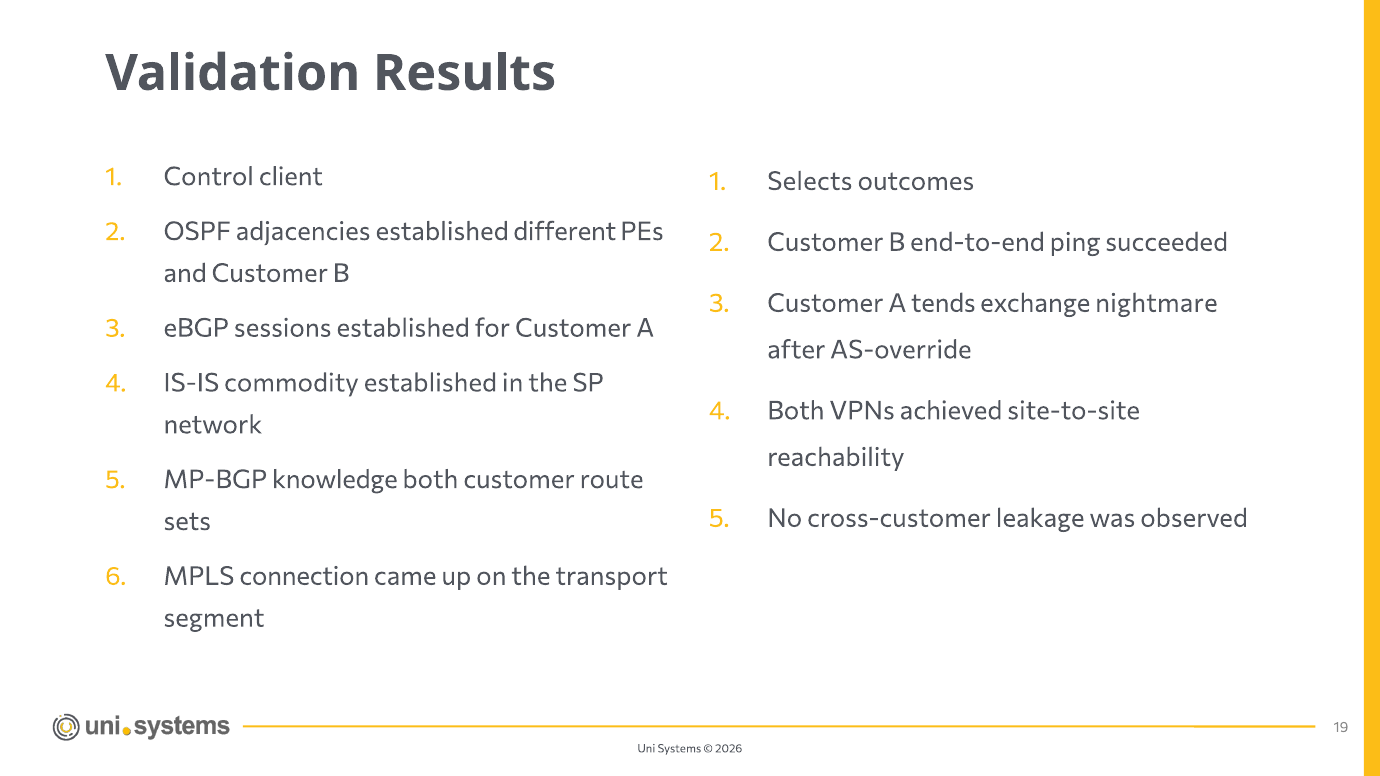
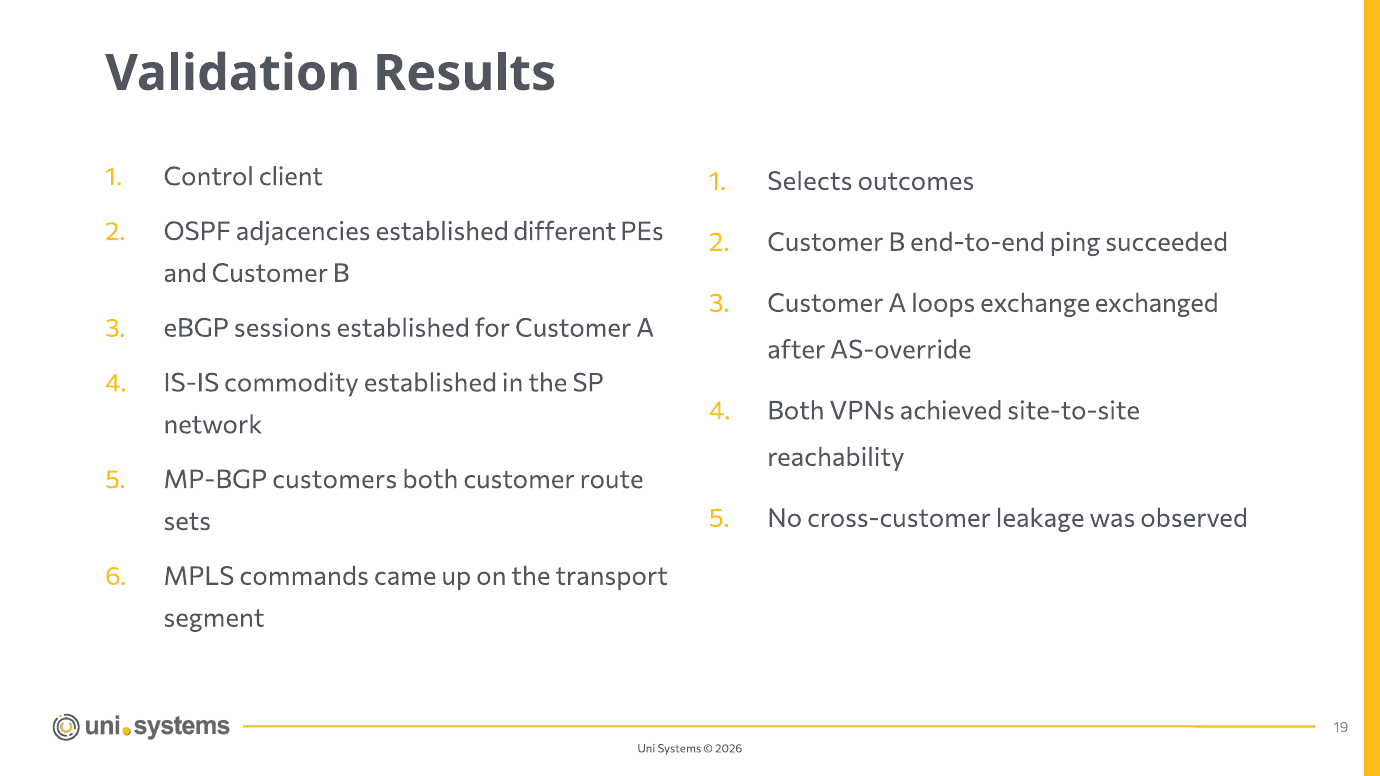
tends: tends -> loops (943, 303)
nightmare: nightmare -> exchanged (1157, 303)
knowledge: knowledge -> customers (335, 480)
connection: connection -> commands (304, 576)
